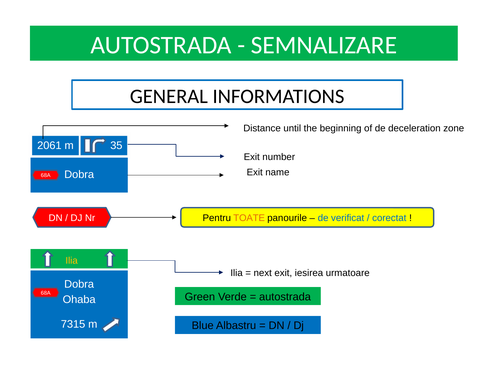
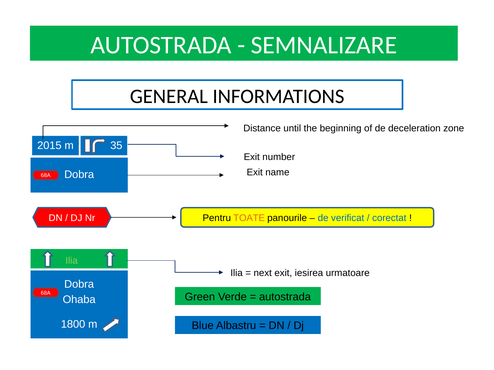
2061: 2061 -> 2015 (49, 146)
Ilia colour: yellow -> light green (72, 261)
7315: 7315 -> 1800 (73, 325)
